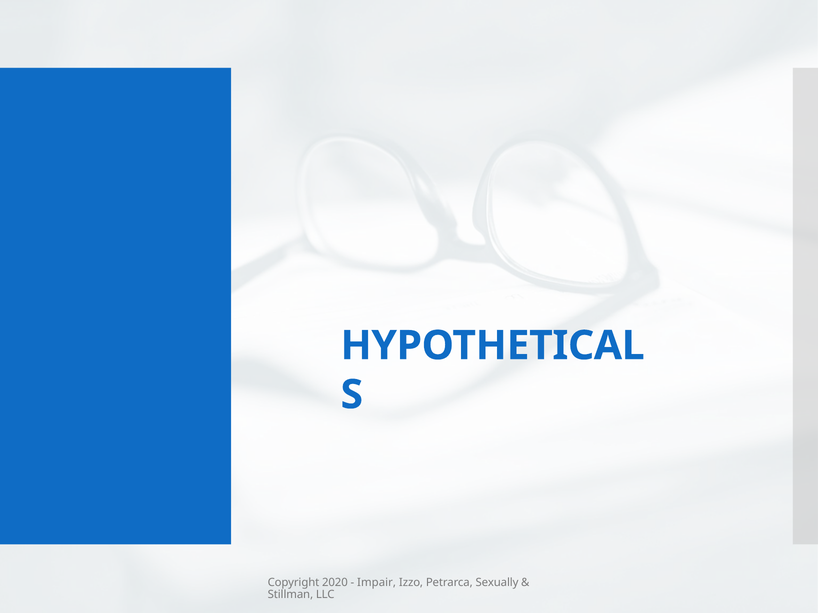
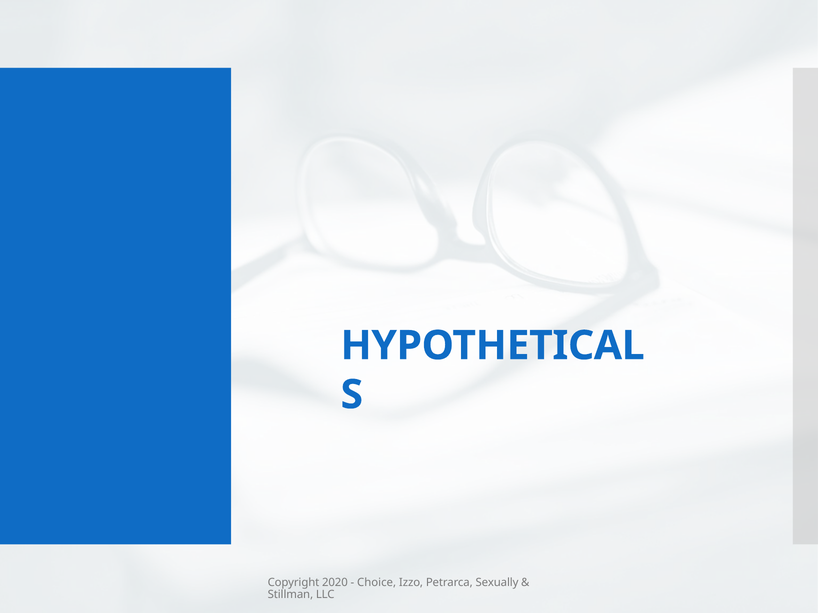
Impair: Impair -> Choice (377, 583)
